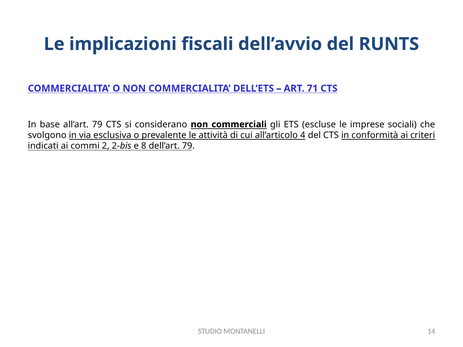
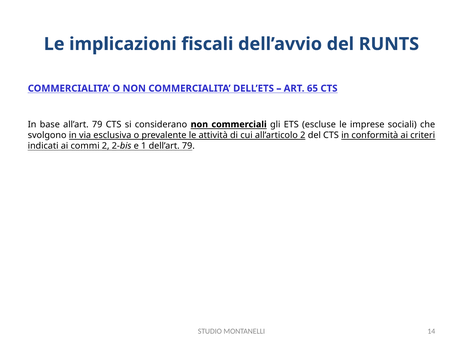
71: 71 -> 65 (312, 88)
all’articolo 4: 4 -> 2 (303, 135)
8: 8 -> 1 (144, 146)
